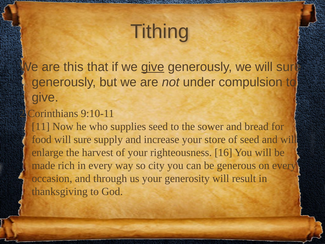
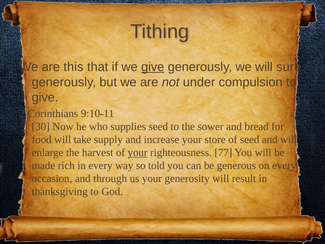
11: 11 -> 30 (41, 126)
food will sure: sure -> take (83, 139)
your underline: none -> present (138, 152)
16: 16 -> 77 (223, 152)
city: city -> told (156, 165)
